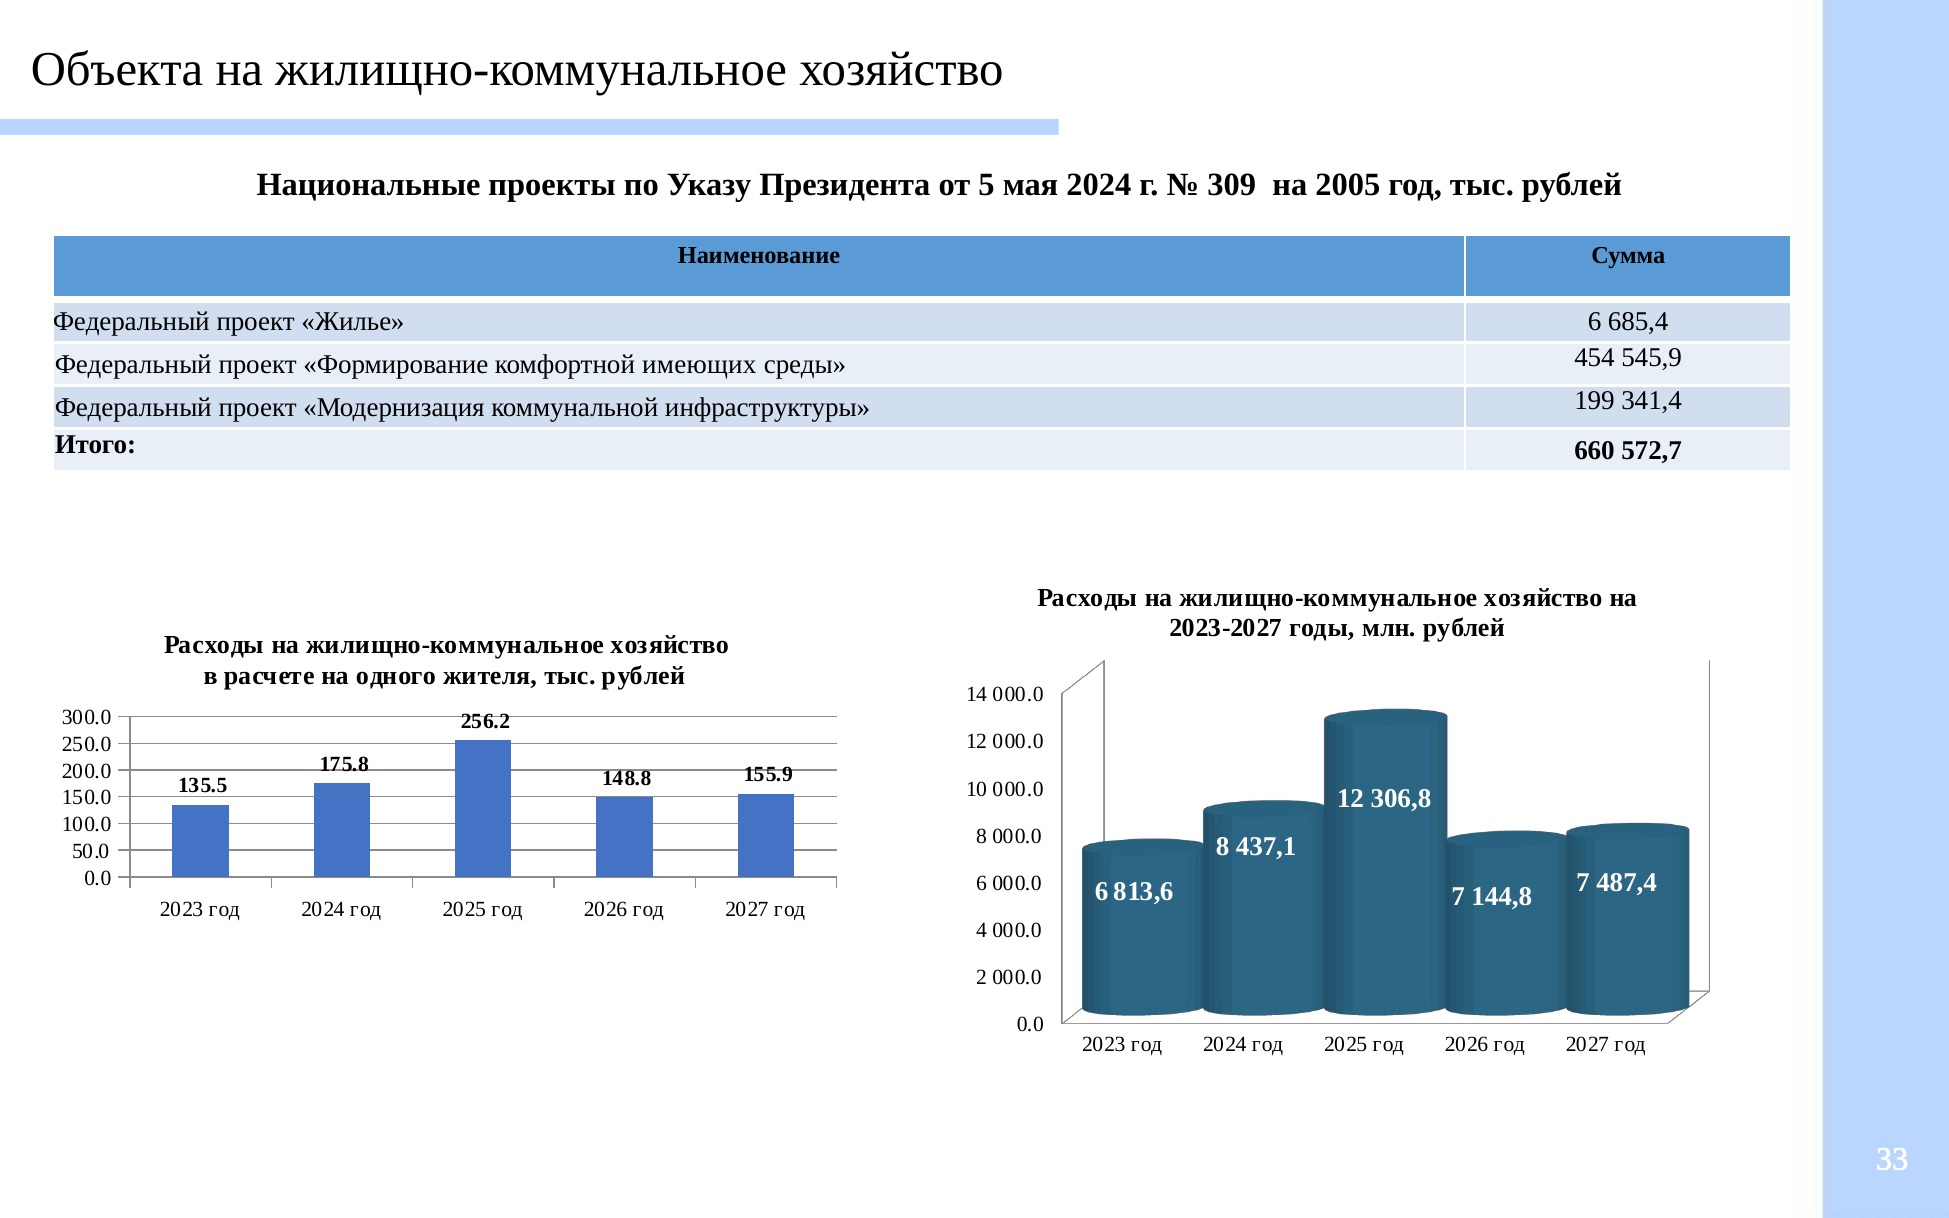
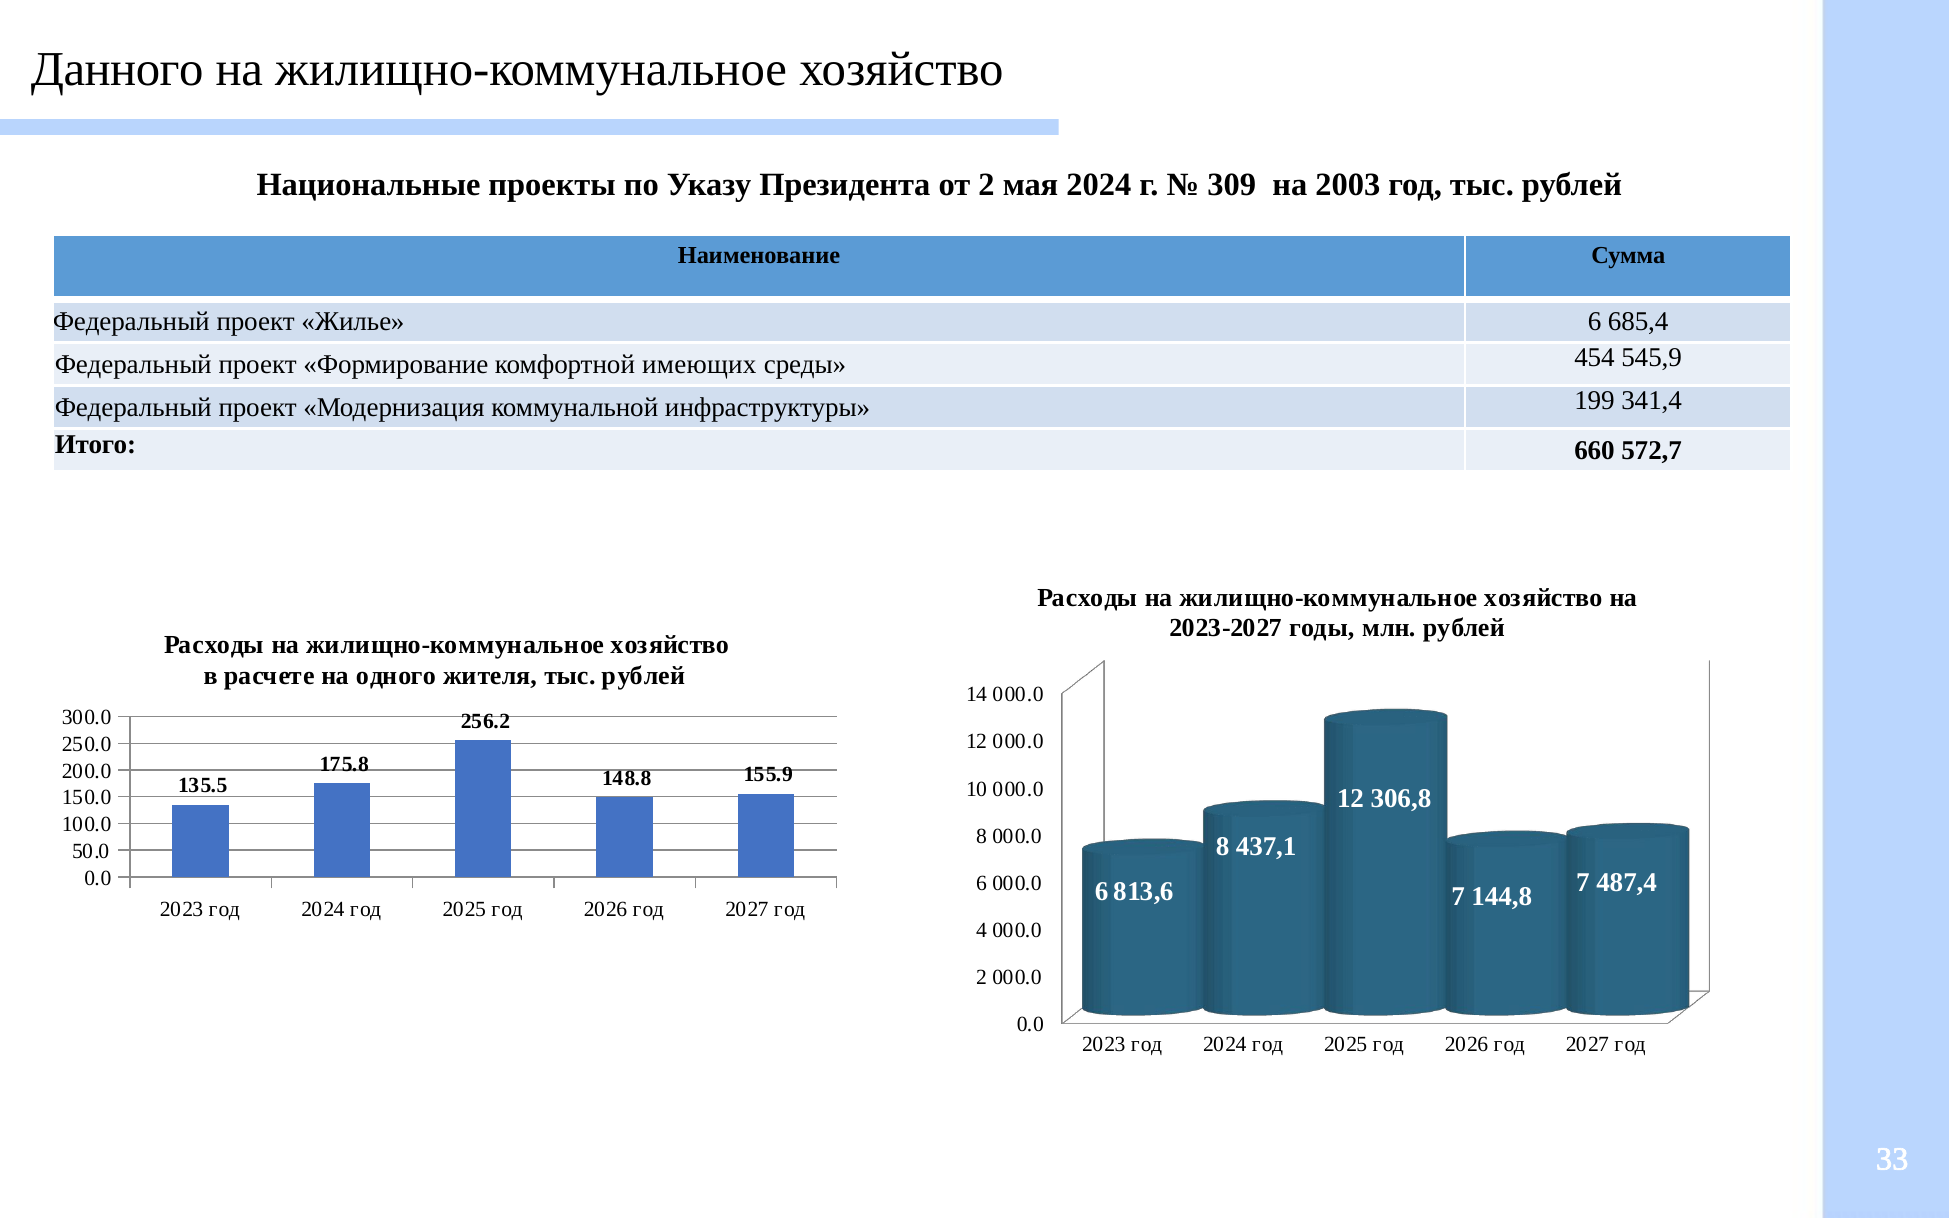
Объекта: Объекта -> Данного (117, 70)
от 5: 5 -> 2 (987, 185)
2005: 2005 -> 2003 (1348, 185)
